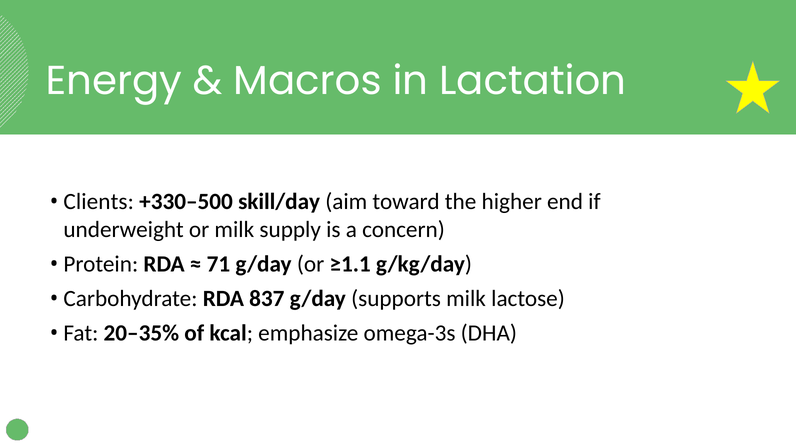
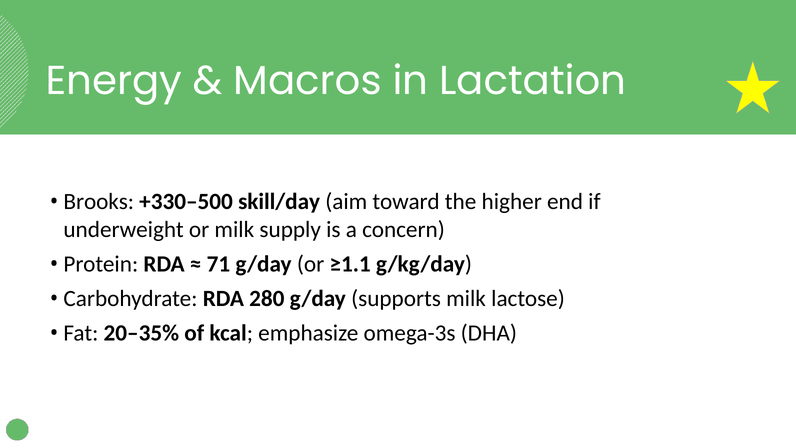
Clients: Clients -> Brooks (99, 202)
837: 837 -> 280 (267, 299)
